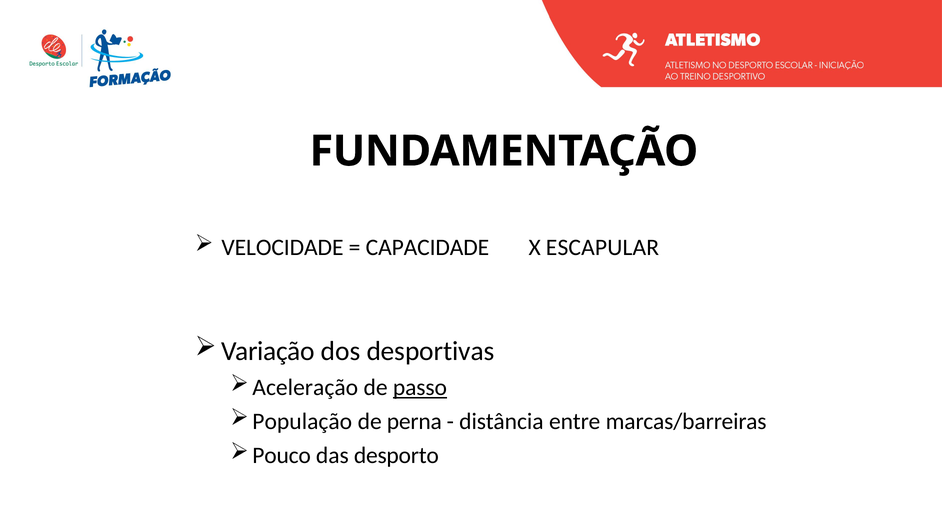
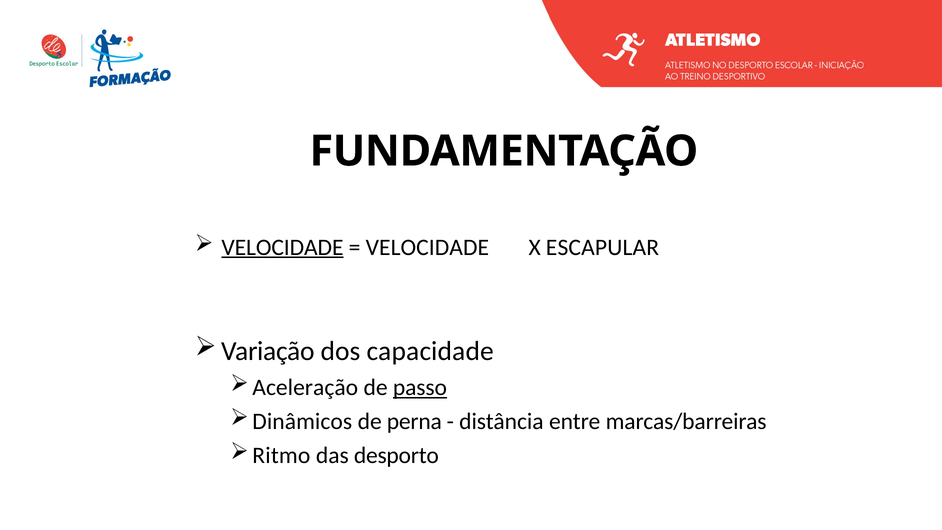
VELOCIDADE underline: none -> present (282, 247)
CAPACIDADE: CAPACIDADE -> VELOCIDADE (427, 247)
desportivas: desportivas -> capacidade (430, 351)
População: População -> Dinâmicos (302, 421)
Pouco: Pouco -> Ritmo (281, 455)
